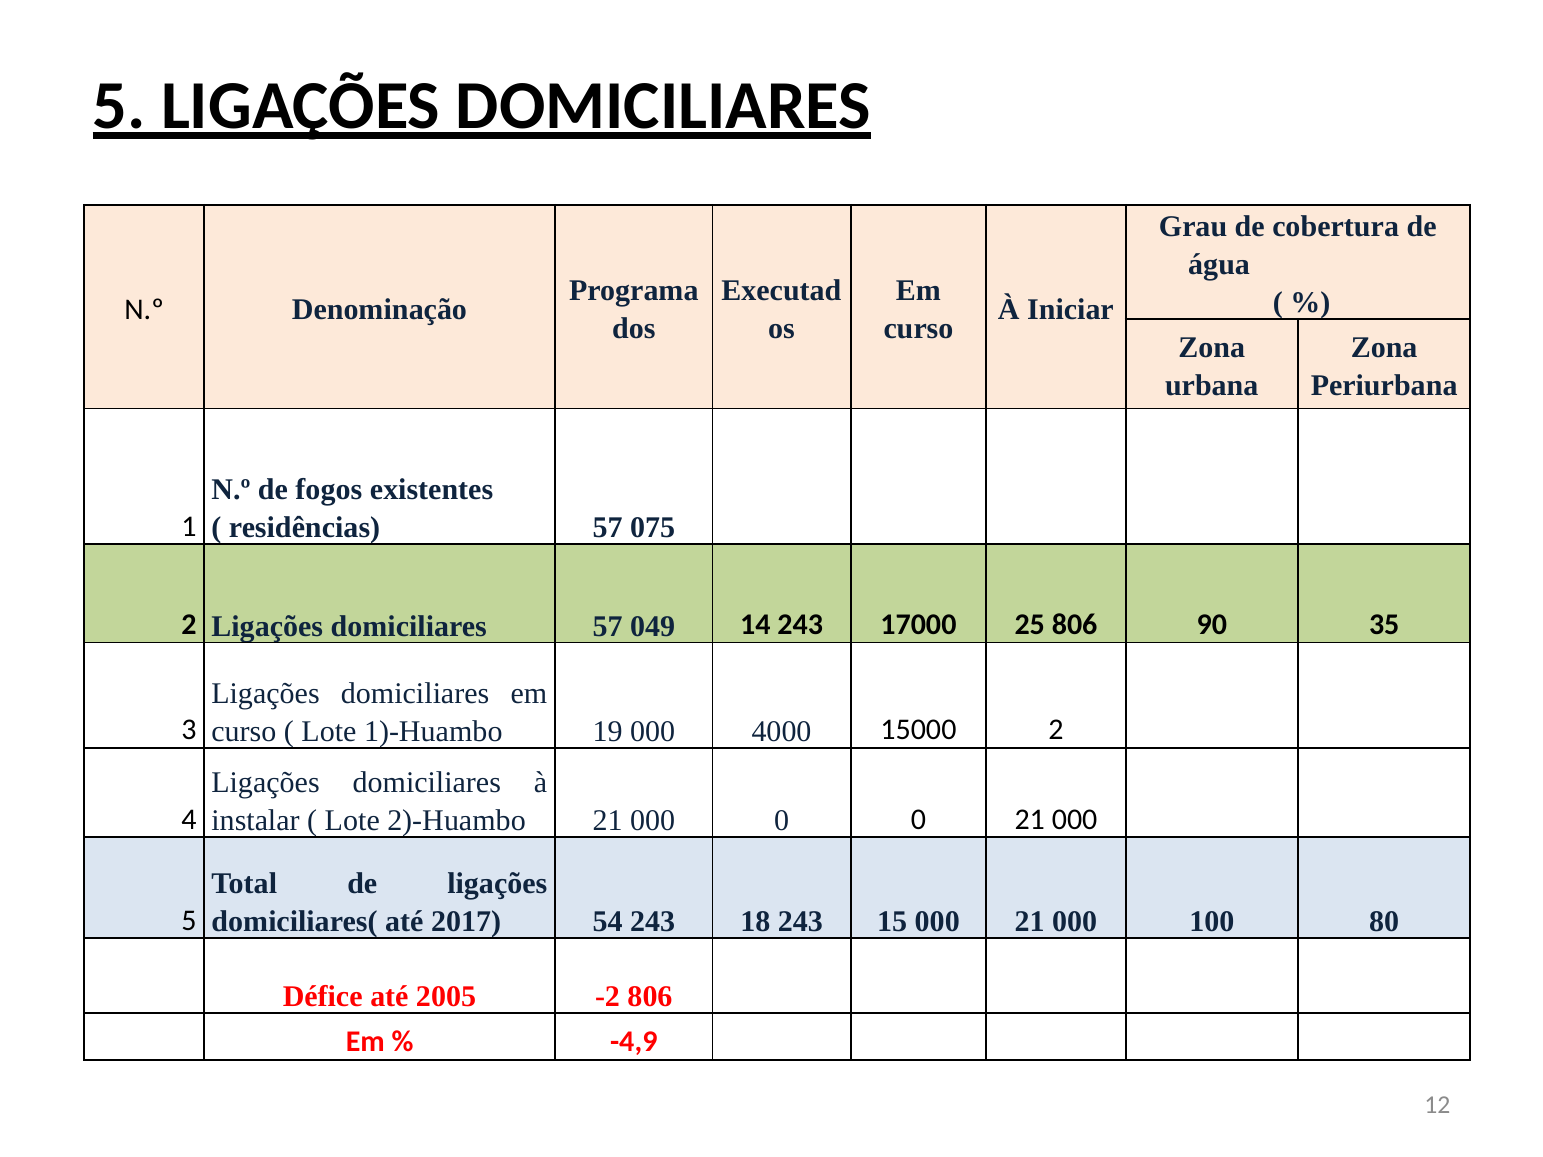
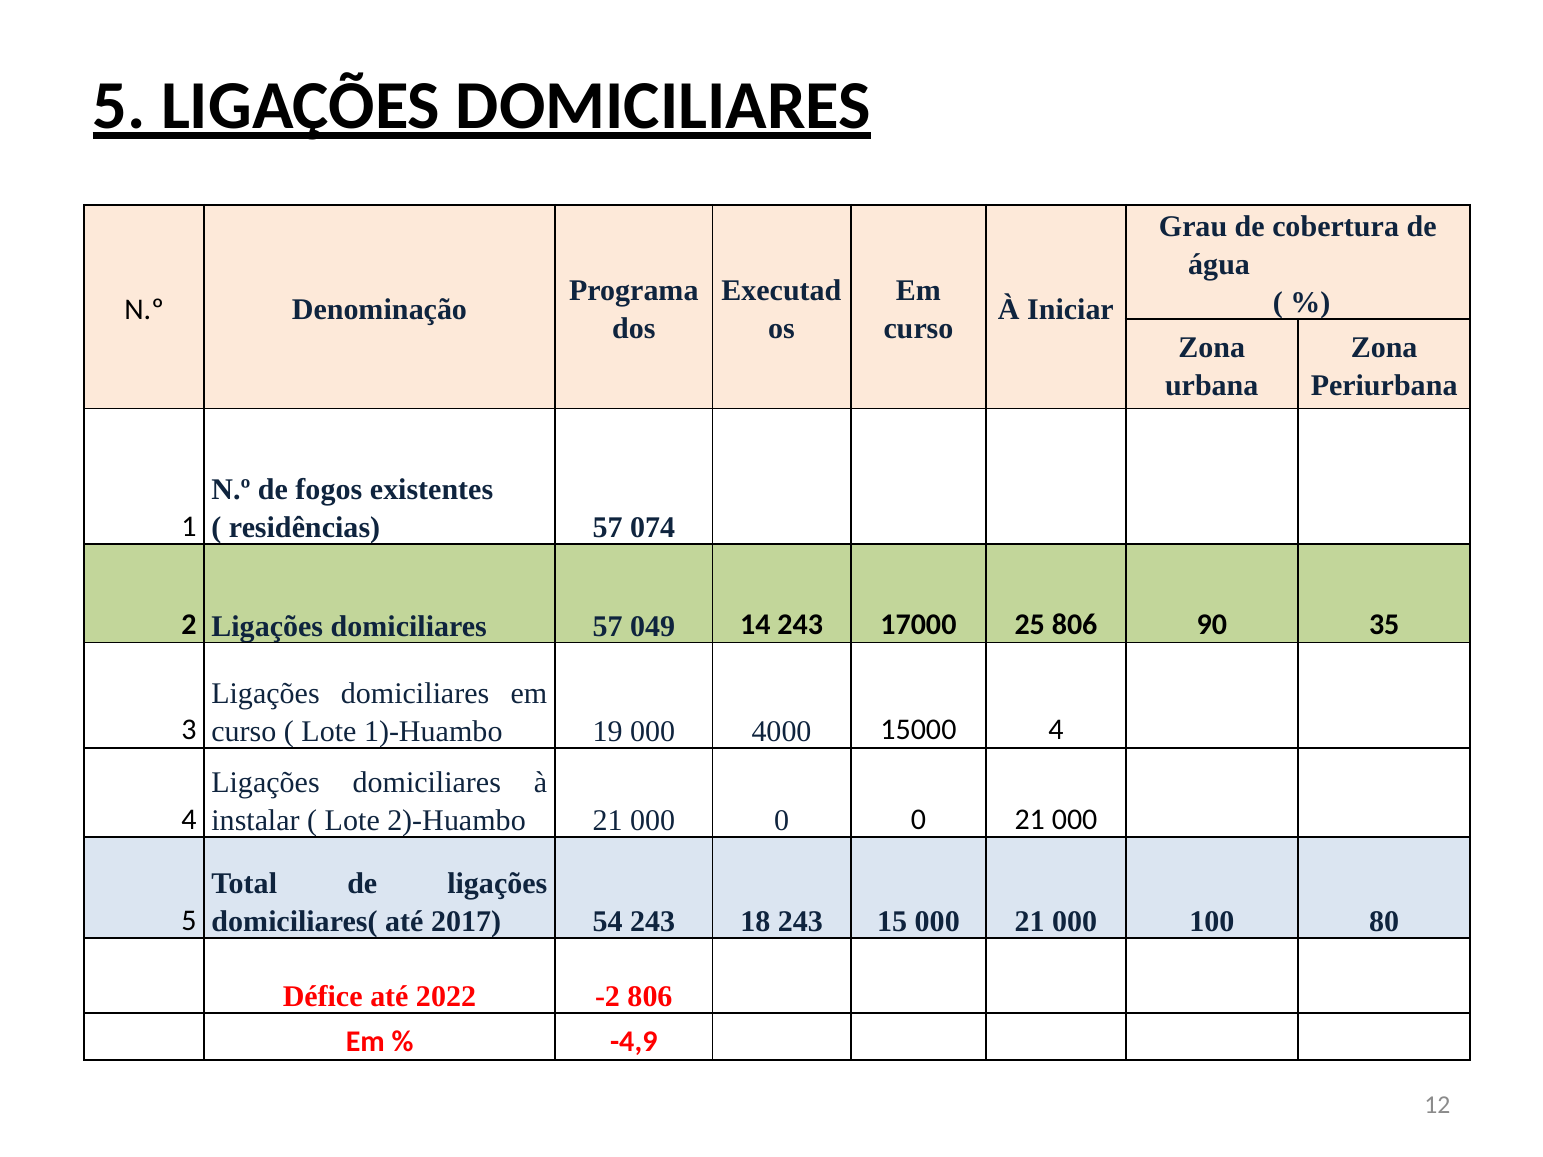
075: 075 -> 074 (653, 528)
15000 2: 2 -> 4 (1056, 730)
2005: 2005 -> 2022 (446, 997)
